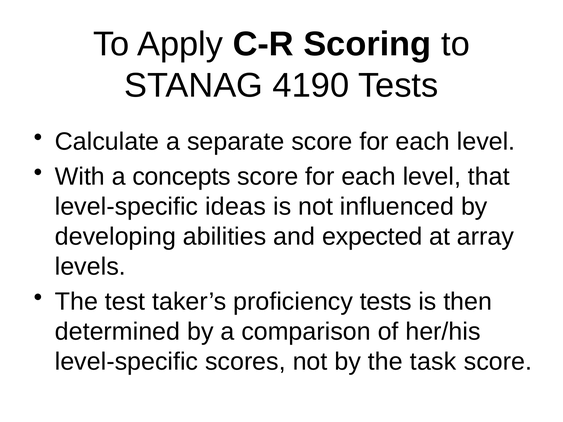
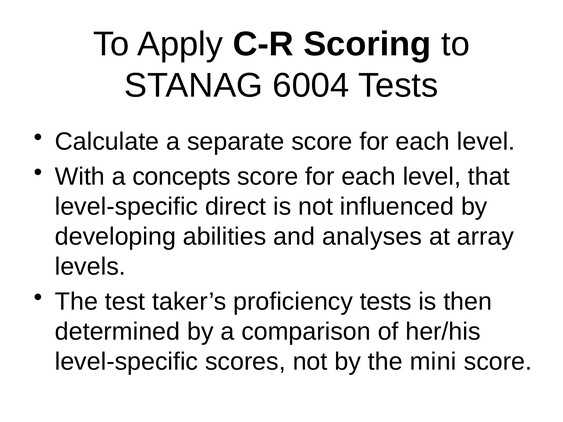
4190: 4190 -> 6004 (311, 85)
ideas: ideas -> direct (236, 207)
expected: expected -> analyses (372, 237)
task: task -> mini (433, 362)
